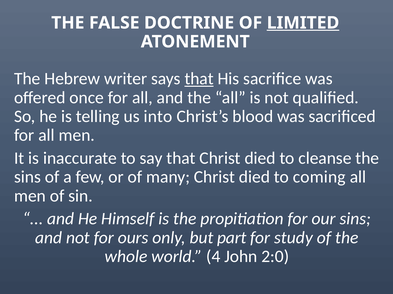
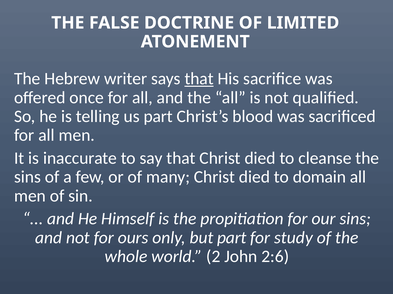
LIMITED underline: present -> none (303, 23)
us into: into -> part (158, 117)
coming: coming -> domain (319, 177)
4: 4 -> 2 (213, 257)
2:0: 2:0 -> 2:6 (275, 257)
